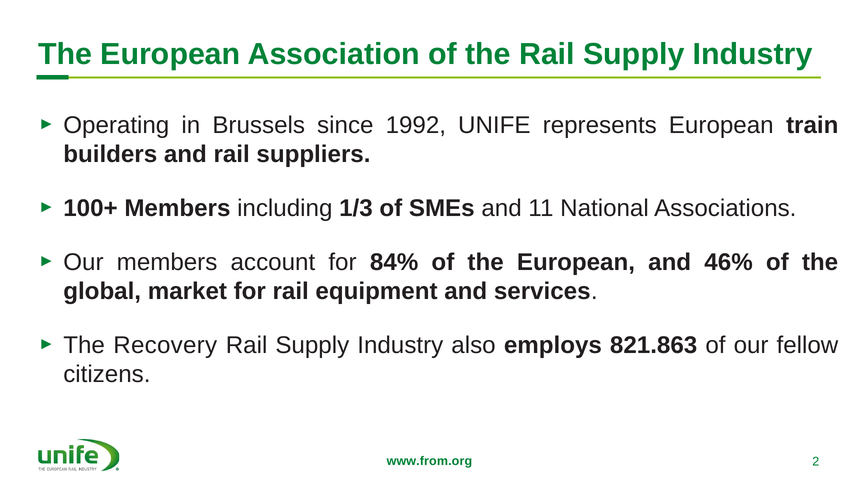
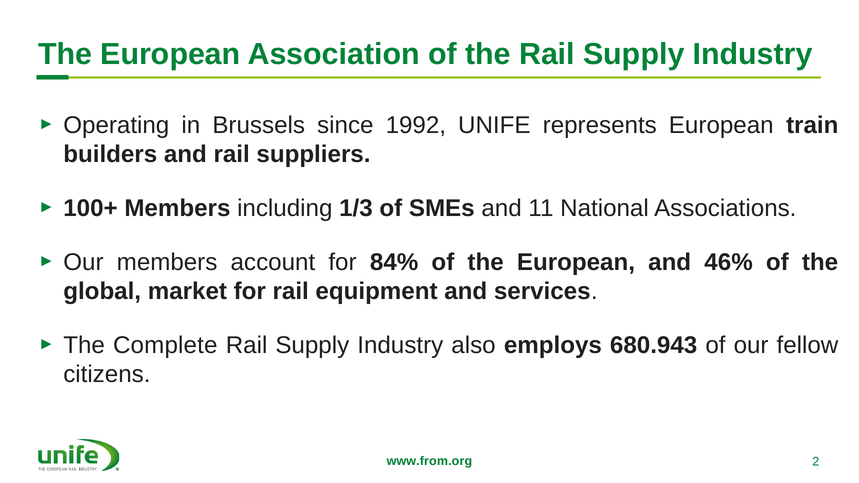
Recovery: Recovery -> Complete (165, 345)
821.863: 821.863 -> 680.943 (654, 345)
